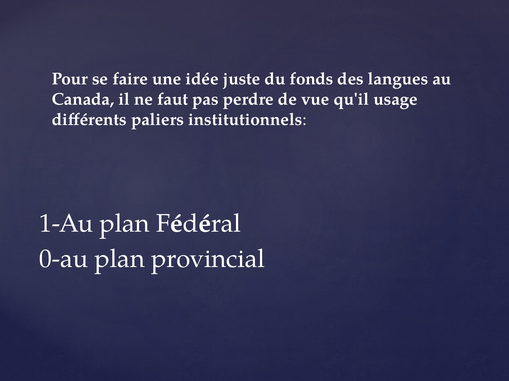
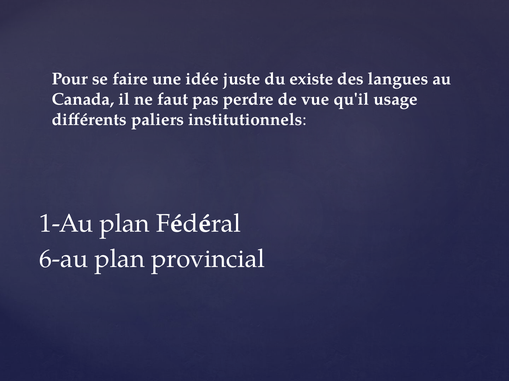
fonds: fonds -> existe (311, 79)
0-au: 0-au -> 6-au (64, 259)
